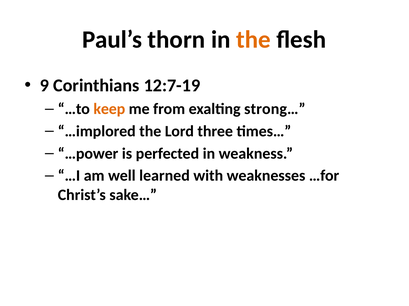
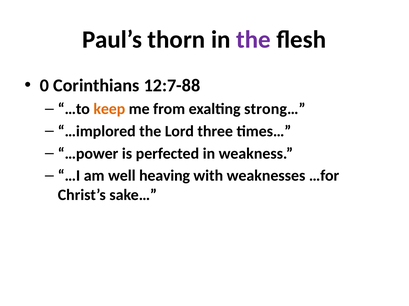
the colour: orange -> purple (254, 40)
9: 9 -> 0 (44, 86)
12:7-19: 12:7-19 -> 12:7-88 (172, 86)
learned: learned -> heaving (165, 176)
